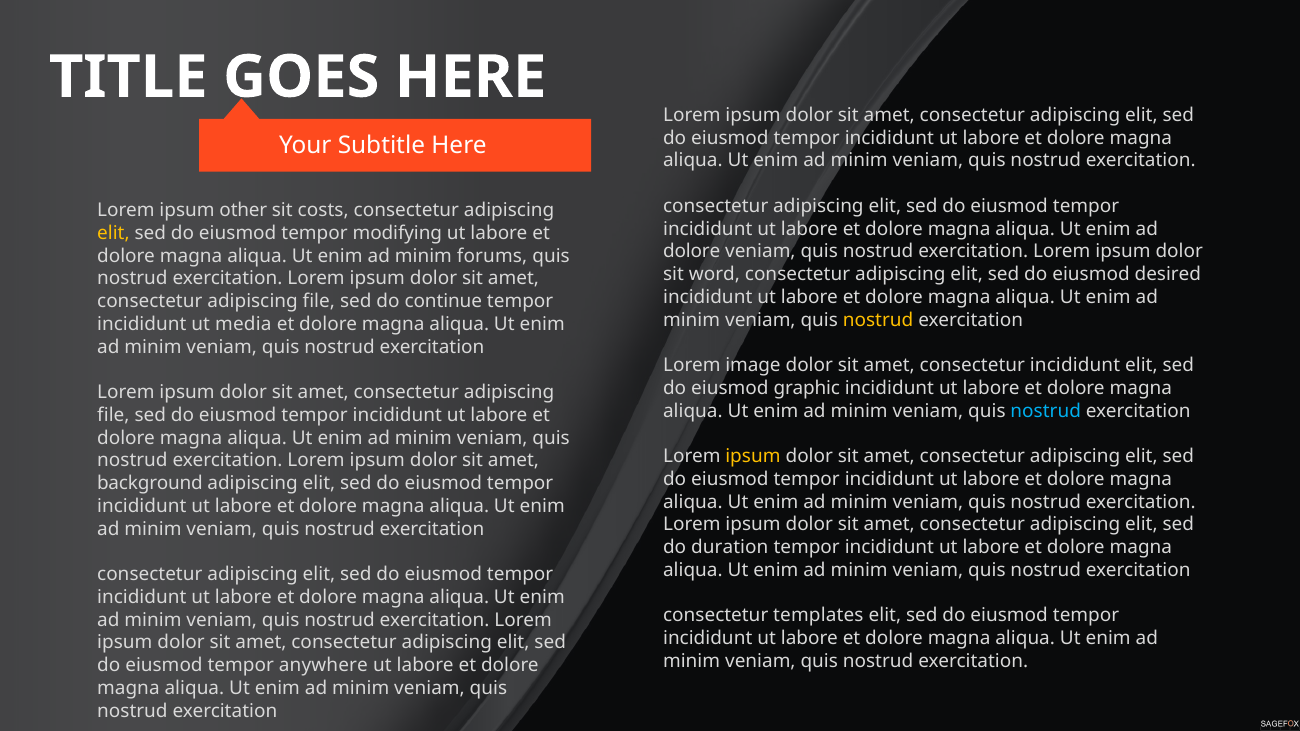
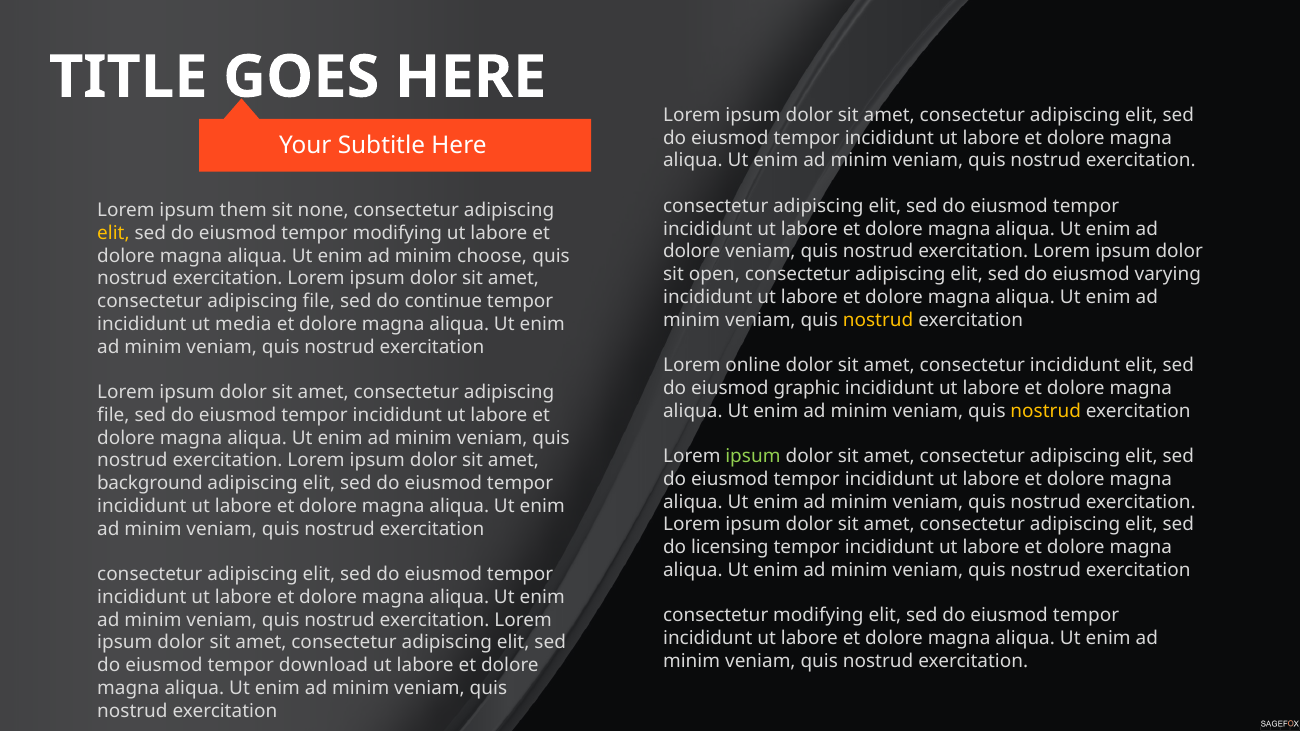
other: other -> them (243, 210)
costs: costs -> none (323, 210)
forums: forums -> choose (492, 256)
word: word -> open (714, 274)
desired: desired -> varying (1168, 274)
image: image -> online (753, 365)
nostrud colour: light blue -> yellow (1046, 411)
ipsum colour: yellow -> light green (753, 457)
duration: duration -> licensing (730, 548)
consectetur templates: templates -> modifying (818, 616)
anywhere: anywhere -> download (323, 666)
